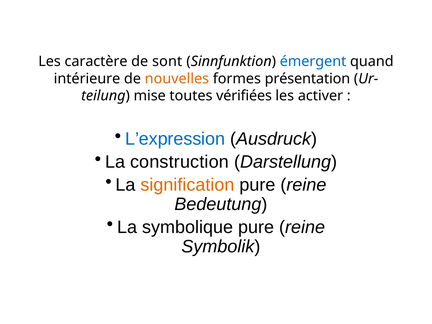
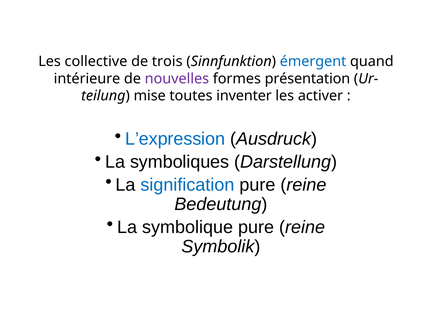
caractère: caractère -> collective (96, 61)
sont: sont -> trois (167, 61)
nouvelles colour: orange -> purple (177, 79)
vérifiées: vérifiées -> inventer (244, 96)
construction: construction -> symboliques (180, 162)
signification colour: orange -> blue (188, 185)
